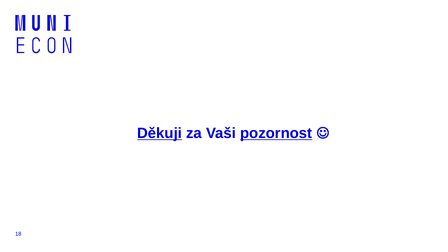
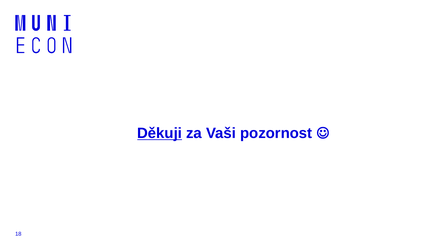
pozornost underline: present -> none (276, 133)
